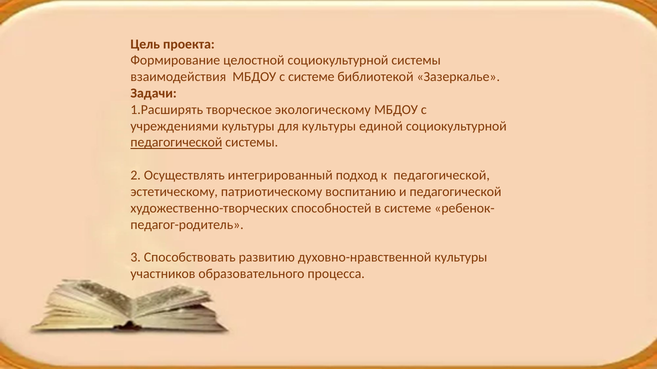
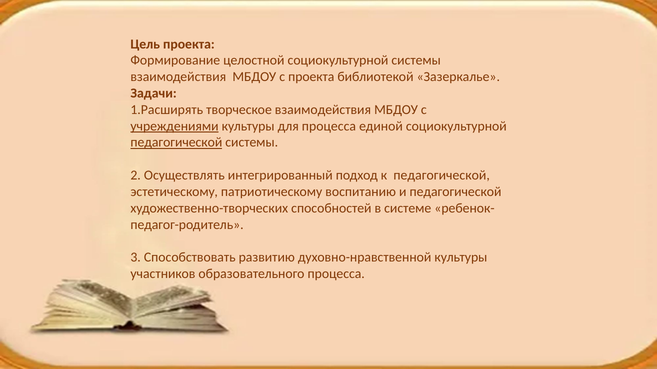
с системе: системе -> проекта (311, 77)
творческое экологическому: экологическому -> взаимодействия (323, 110)
учреждениями underline: none -> present (175, 126)
для культуры: культуры -> процесса (329, 126)
